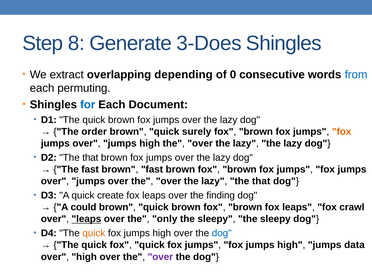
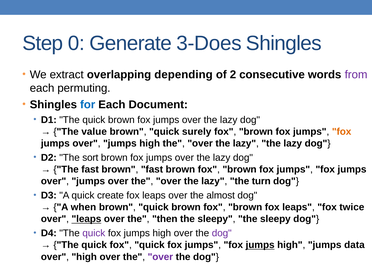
8: 8 -> 0 (76, 43)
0: 0 -> 2 (233, 75)
from colour: blue -> purple (356, 75)
order: order -> value (94, 132)
D2 The that: that -> sort (90, 158)
lazy the that: that -> turn (261, 181)
finding: finding -> almost (221, 195)
could: could -> when (83, 207)
crawl: crawl -> twice (352, 207)
only: only -> then (165, 219)
quick colour: orange -> purple (94, 233)
dog colour: blue -> purple (222, 233)
jumps underline: none -> present (260, 245)
